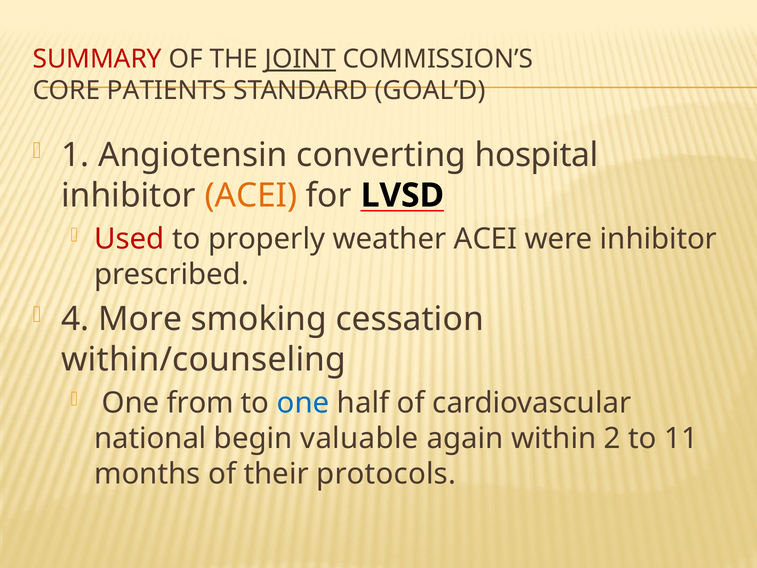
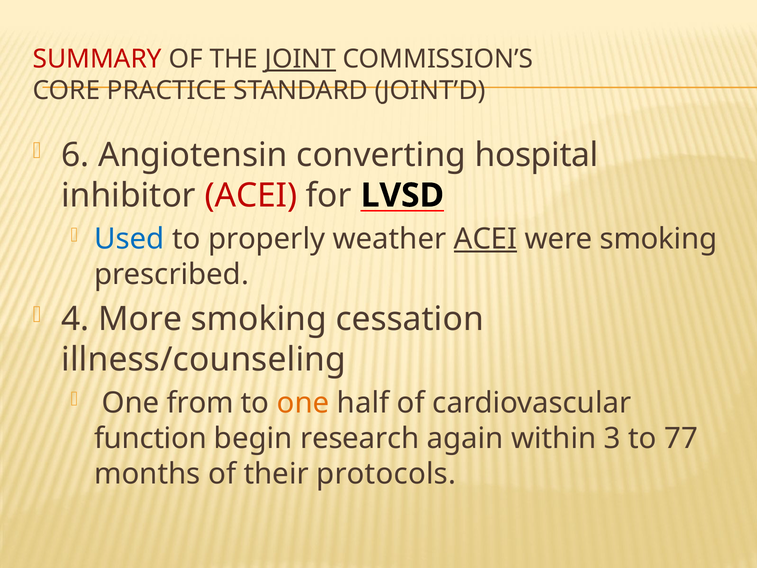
PATIENTS: PATIENTS -> PRACTICE (167, 91)
GOAL’D: GOAL’D -> JOINT’D (430, 91)
1: 1 -> 6 (75, 155)
ACEI colour: orange -> red (251, 195)
Used colour: red -> blue (129, 239)
ACEI underline: none -> present (486, 239)
were inhibitor: inhibitor -> smoking (659, 239)
within/counseling: within/counseling -> illness/counseling (204, 359)
one colour: blue -> orange (303, 403)
national: national -> function (151, 438)
valuable: valuable -> research (360, 438)
2: 2 -> 3 (612, 438)
11: 11 -> 77 (681, 438)
